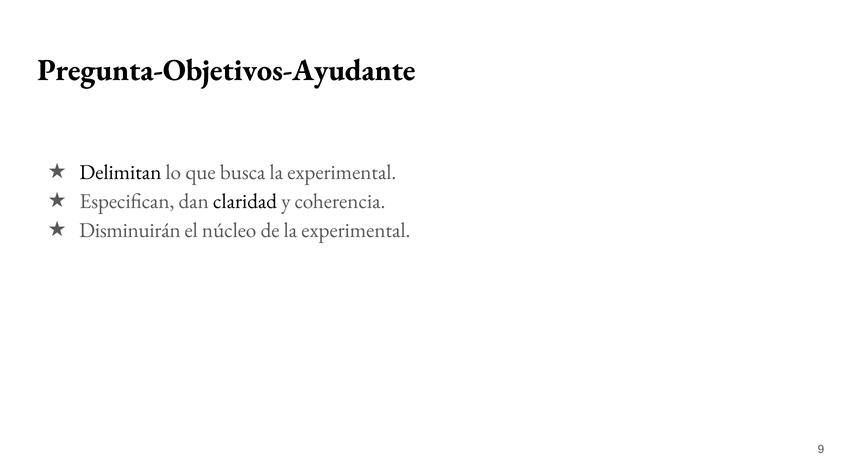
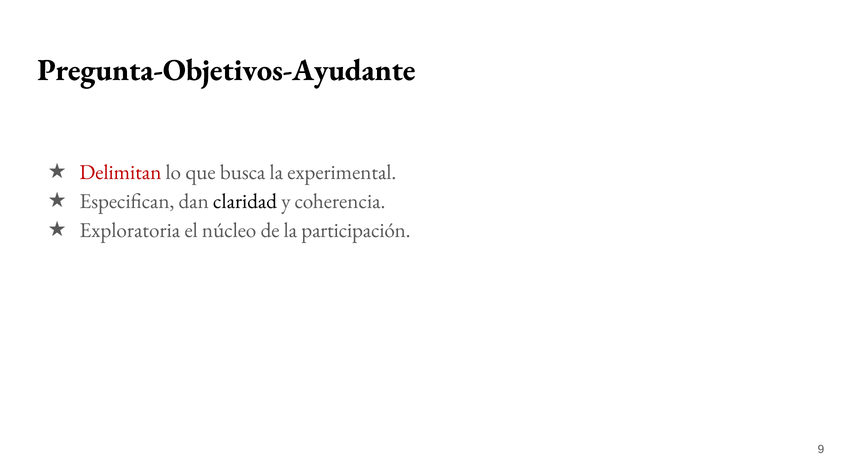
Delimitan colour: black -> red (120, 172)
Disminuirán: Disminuirán -> Exploratoria (130, 230)
de la experimental: experimental -> participación (356, 230)
